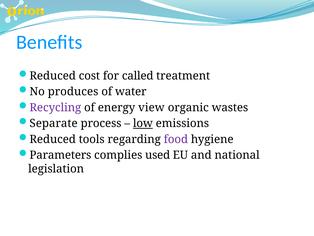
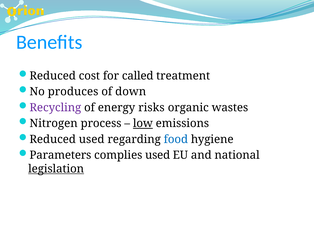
water: water -> down (131, 91)
view: view -> risks (151, 107)
Separate: Separate -> Nitrogen (54, 123)
Reduced tools: tools -> used (92, 139)
food colour: purple -> blue (176, 139)
legislation underline: none -> present (56, 169)
